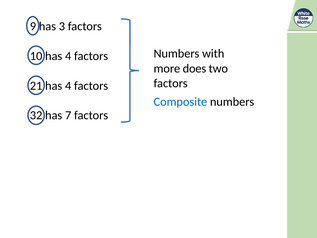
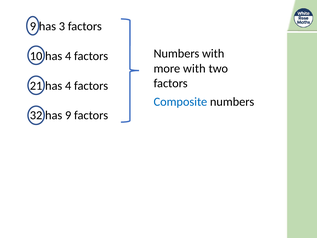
more does: does -> with (194, 68)
has 7: 7 -> 9 (68, 115)
